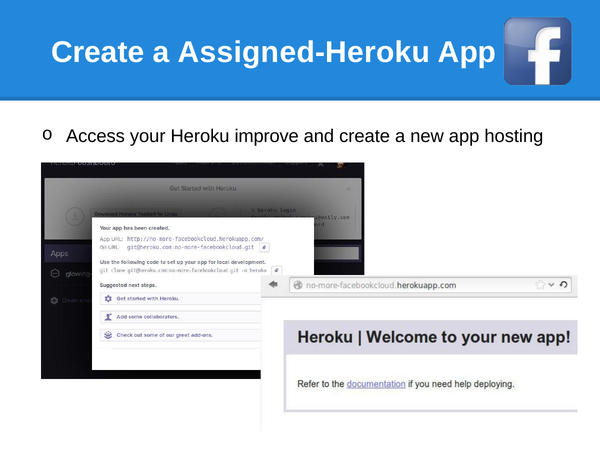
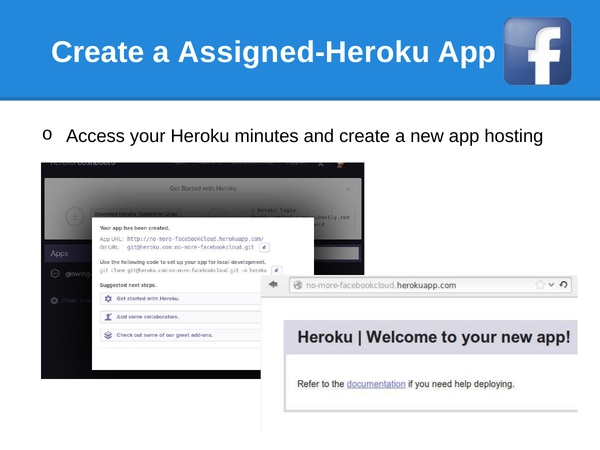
improve: improve -> minutes (267, 136)
